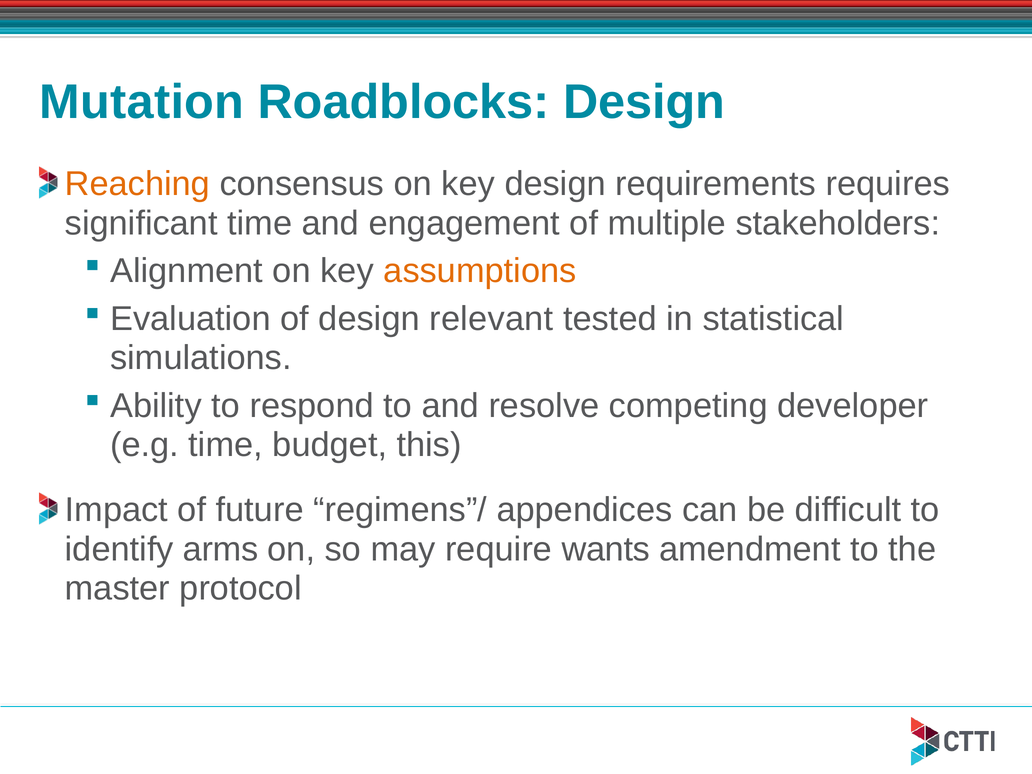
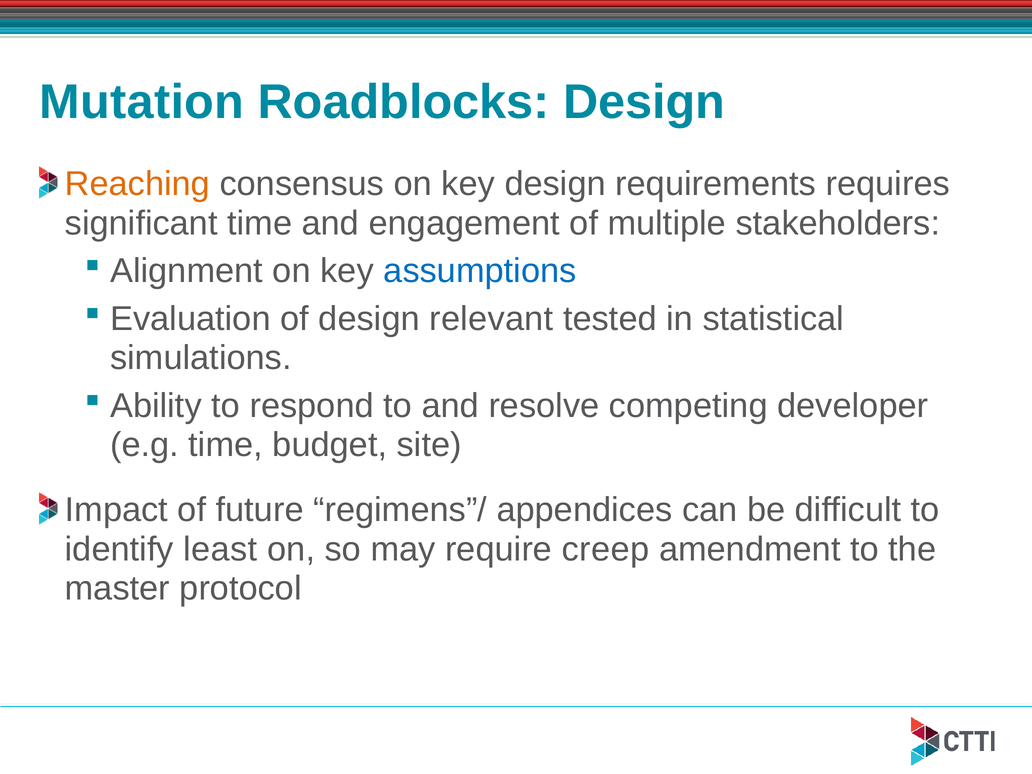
assumptions colour: orange -> blue (480, 271)
this: this -> site (429, 445)
arms: arms -> least (220, 549)
wants: wants -> creep (605, 549)
